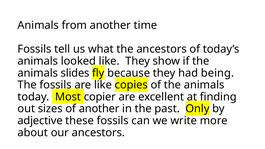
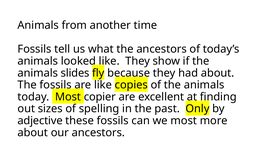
had being: being -> about (218, 73)
of another: another -> spelling (99, 109)
we write: write -> most (184, 121)
